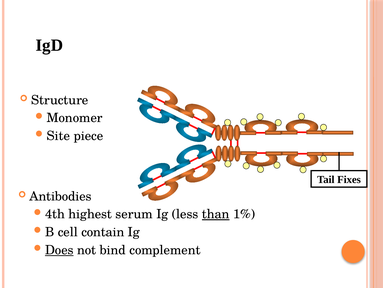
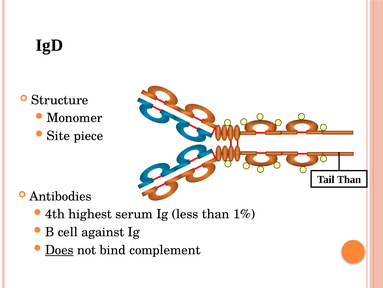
Tail Fixes: Fixes -> Than (349, 179)
than underline: present -> none (216, 214)
contain: contain -> against (103, 232)
